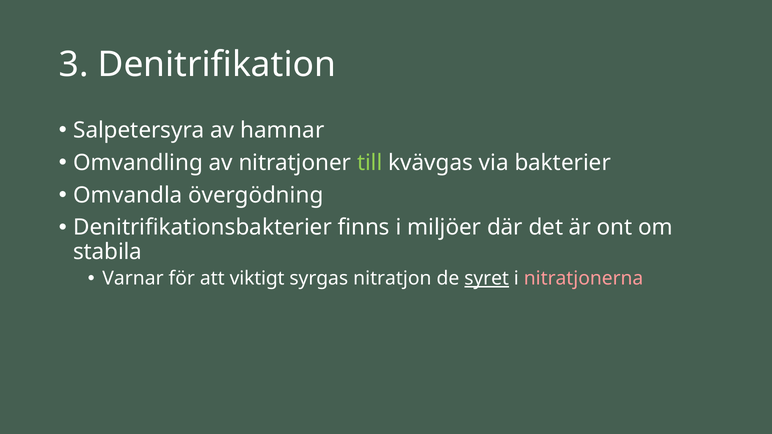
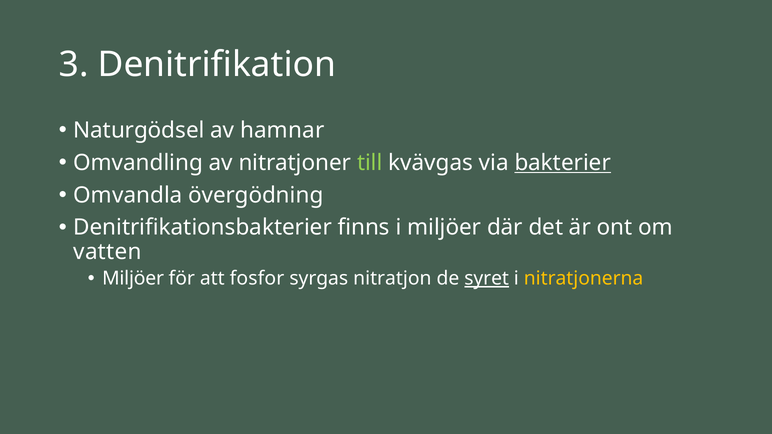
Salpetersyra: Salpetersyra -> Naturgödsel (139, 131)
bakterier underline: none -> present (563, 163)
stabila: stabila -> vatten (107, 252)
Varnar: Varnar -> Miljöer (133, 279)
viktigt: viktigt -> fosfor (257, 279)
nitratjonerna colour: pink -> yellow (584, 279)
